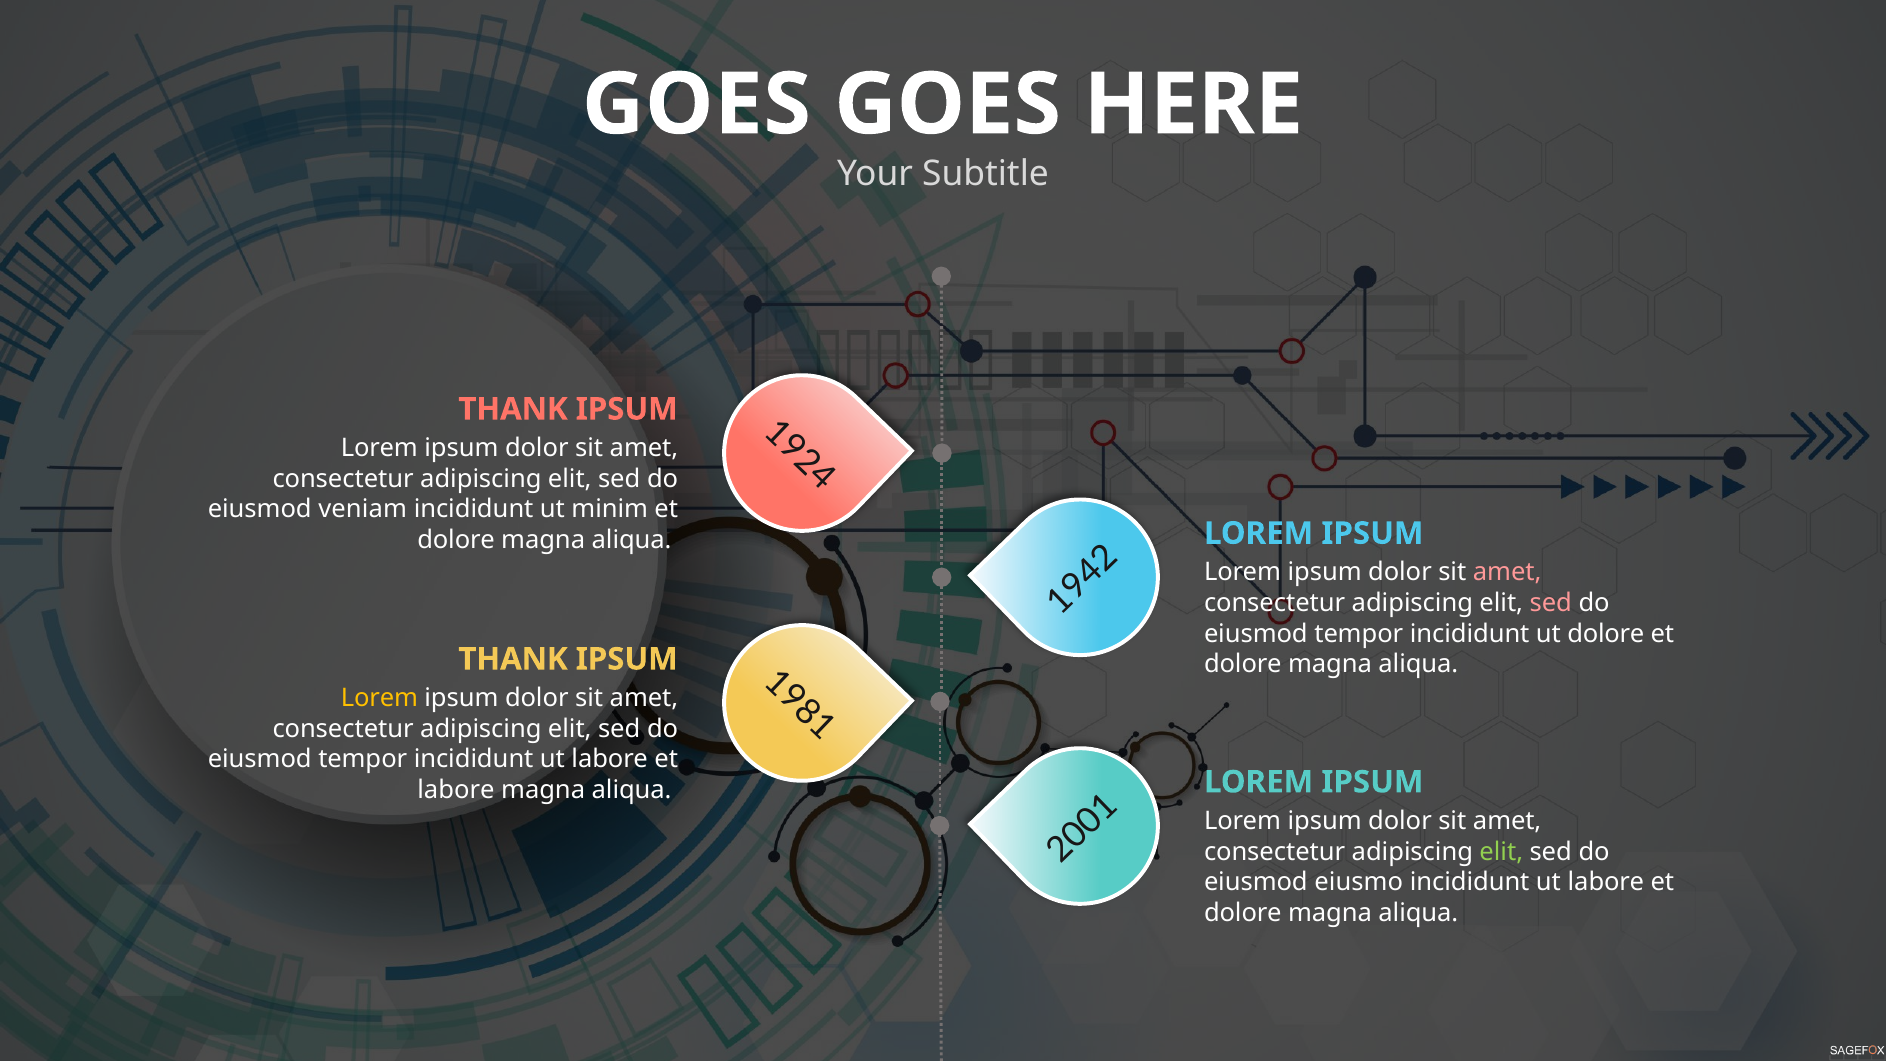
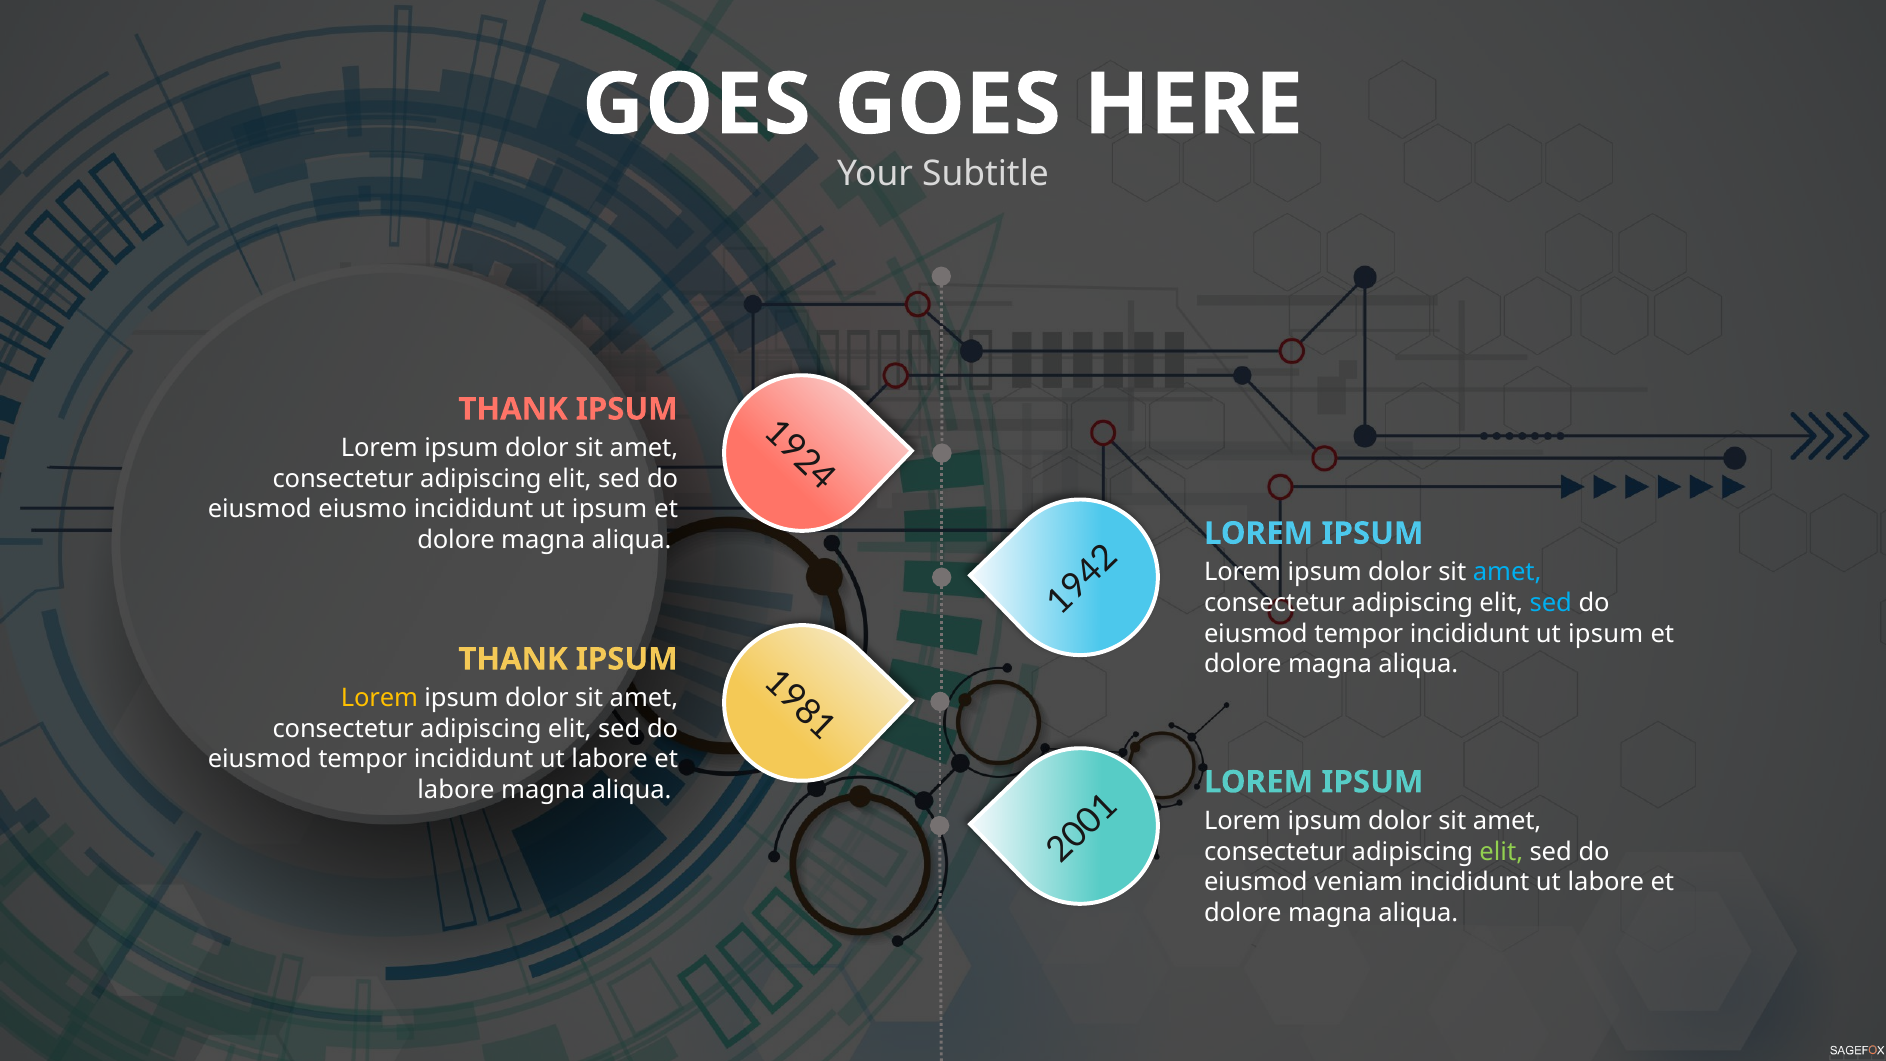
veniam: veniam -> eiusmo (363, 509)
minim: minim -> ipsum (610, 509)
amet colour: pink -> light blue (1507, 572)
sed colour: pink -> light blue (1551, 603)
tempor incididunt ut dolore: dolore -> ipsum (1606, 634)
eiusmo: eiusmo -> veniam (1359, 882)
